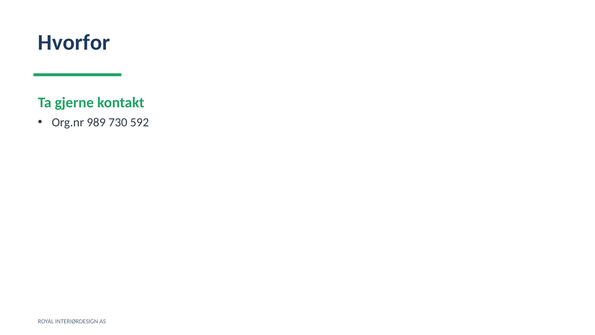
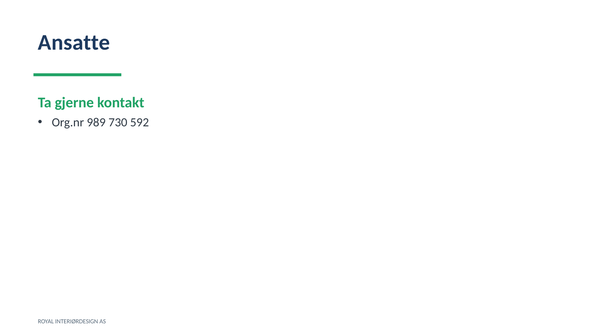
Hvorfor: Hvorfor -> Ansatte (74, 42)
